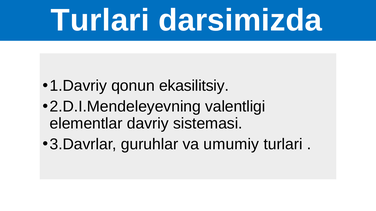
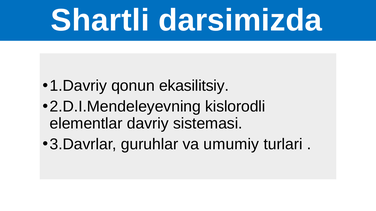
Turlari: Turlari -> Shartli (100, 20)
valentligi: valentligi -> kislorodli (235, 107)
